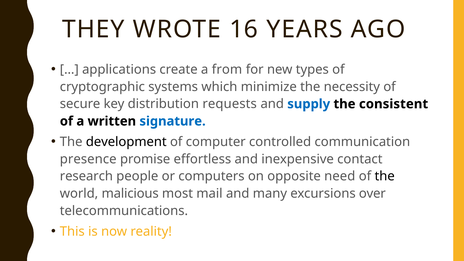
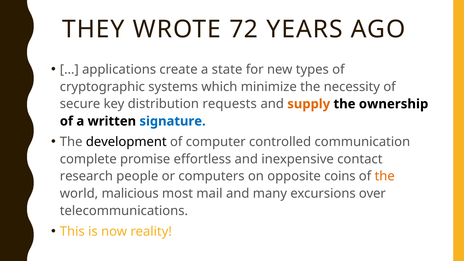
16: 16 -> 72 (244, 29)
from: from -> state (227, 69)
supply colour: blue -> orange (309, 104)
consistent: consistent -> ownership (394, 104)
presence: presence -> complete (88, 159)
need: need -> coins (340, 176)
the colour: black -> orange (385, 176)
